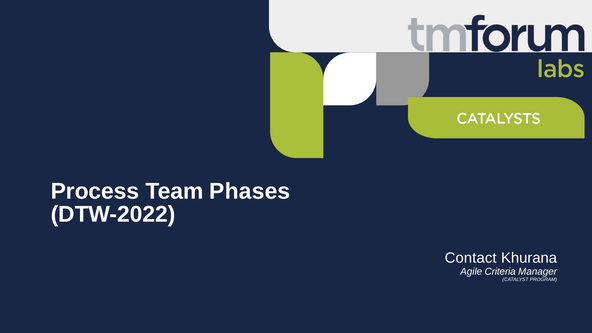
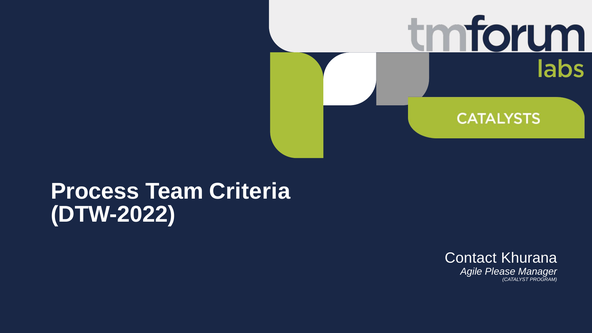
Phases: Phases -> Criteria (250, 191)
Criteria: Criteria -> Please (500, 271)
